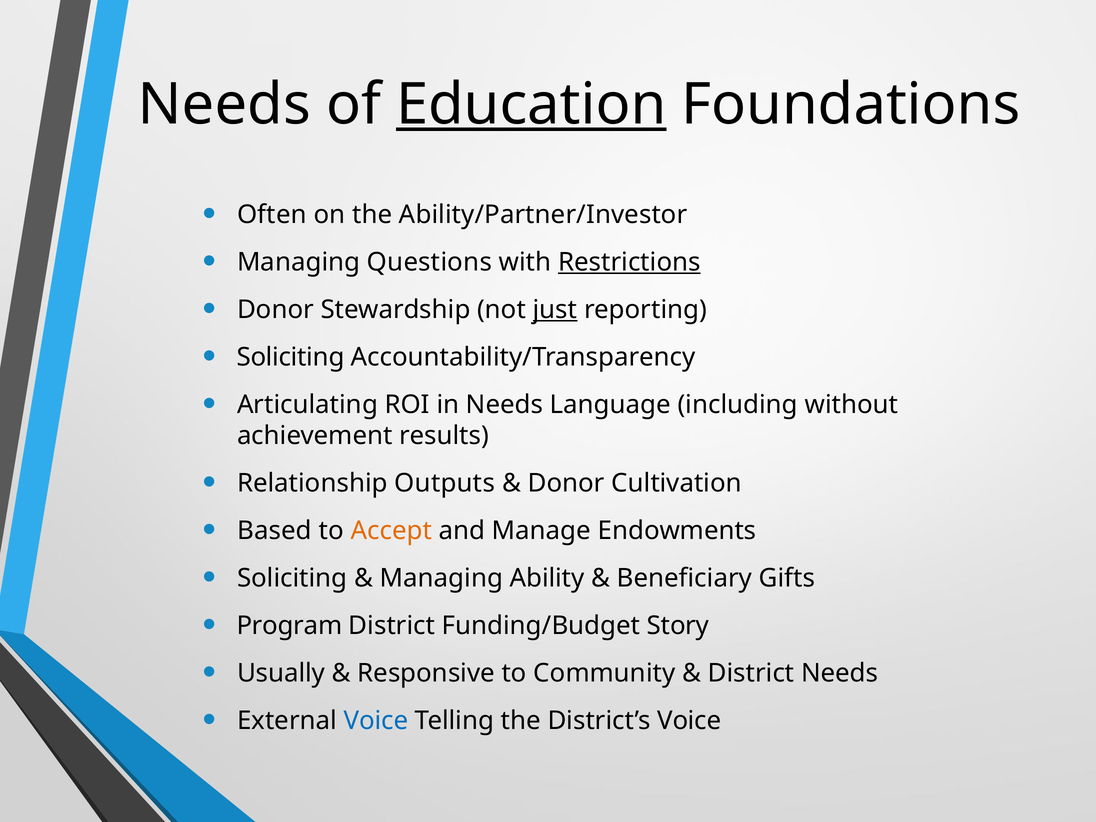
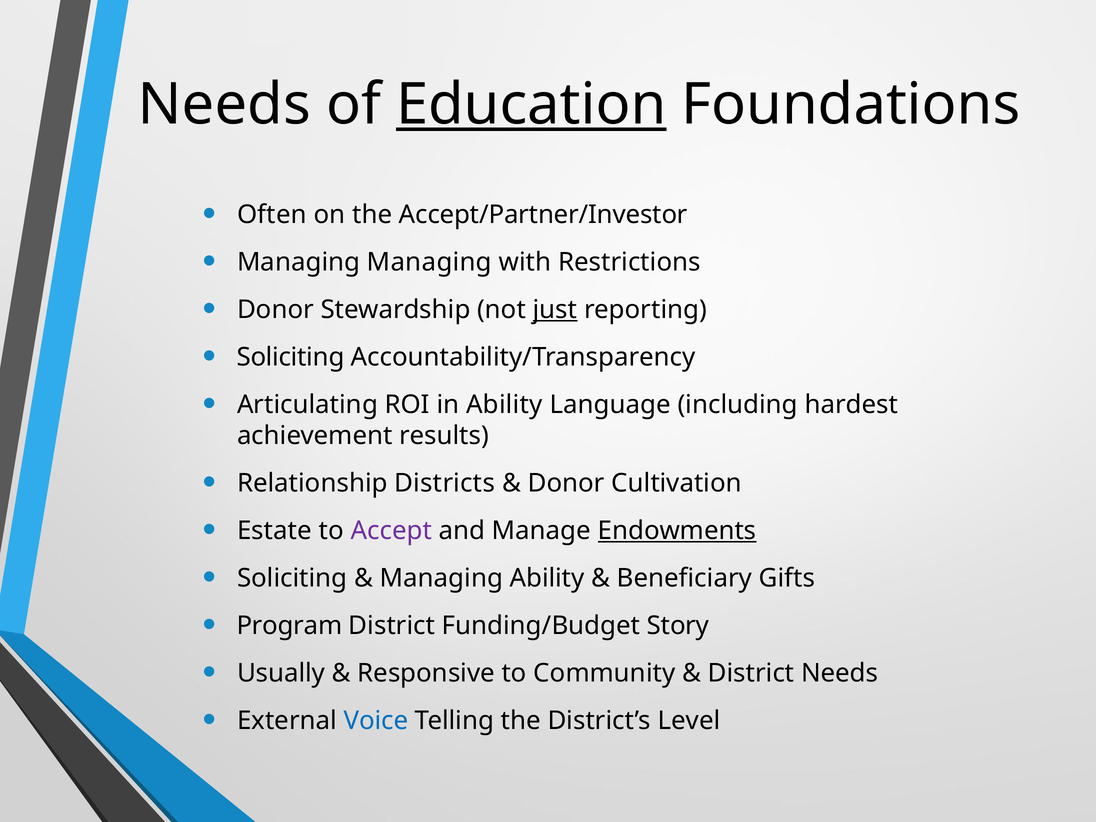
Ability/Partner/Investor: Ability/Partner/Investor -> Accept/Partner/Investor (543, 214)
Managing Questions: Questions -> Managing (429, 262)
Restrictions underline: present -> none (629, 262)
in Needs: Needs -> Ability (504, 405)
without: without -> hardest (851, 405)
Outputs: Outputs -> Districts (445, 483)
Based: Based -> Estate (275, 531)
Accept colour: orange -> purple (391, 531)
Endowments underline: none -> present (677, 531)
District’s Voice: Voice -> Level (689, 721)
